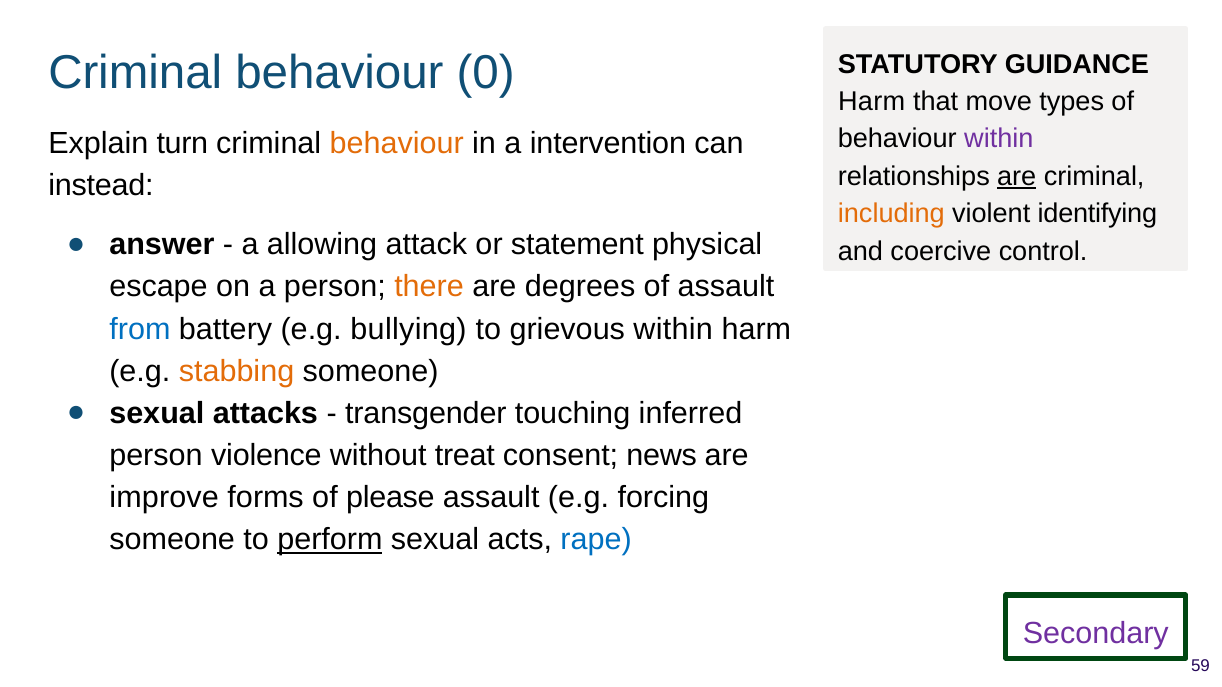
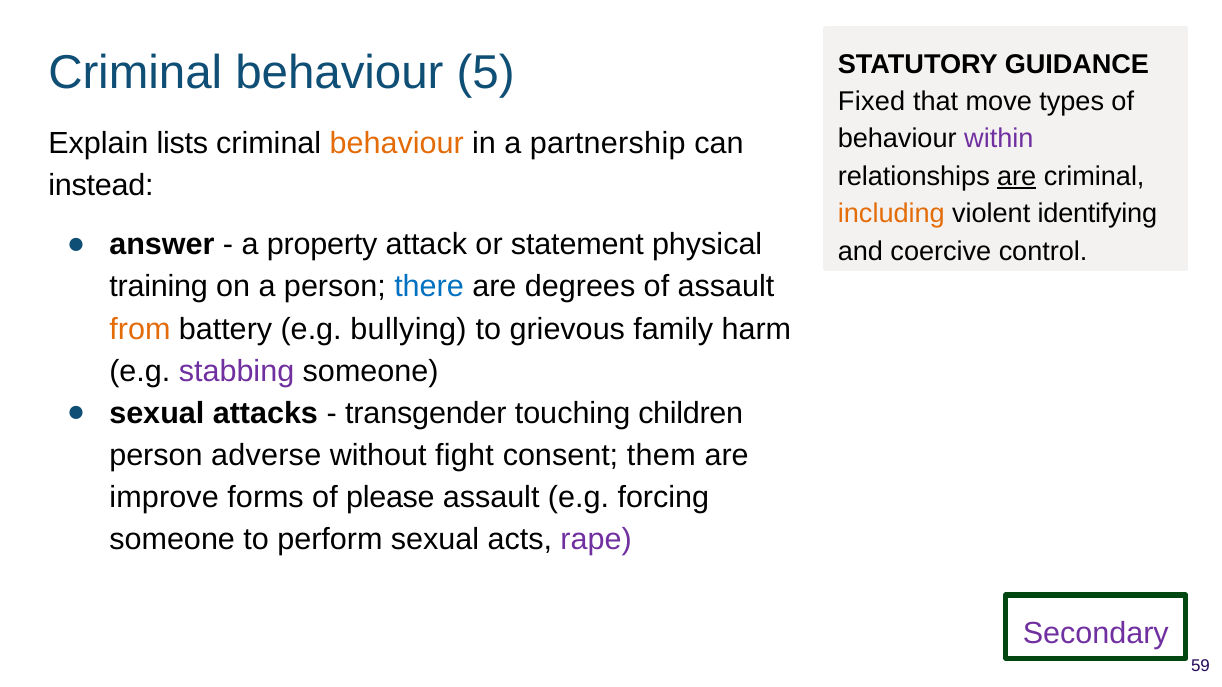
0: 0 -> 5 (486, 73)
Harm: Harm -> Fixed (872, 102)
turn: turn -> lists (182, 144)
intervention: intervention -> partnership (608, 144)
allowing: allowing -> property (322, 245)
escape: escape -> training (159, 287)
there colour: orange -> blue (429, 287)
from colour: blue -> orange (140, 329)
grievous within: within -> family (673, 329)
stabbing colour: orange -> purple (237, 371)
inferred: inferred -> children (691, 413)
violence: violence -> adverse (266, 456)
treat: treat -> fight (464, 456)
news: news -> them (661, 456)
perform underline: present -> none (330, 540)
rape colour: blue -> purple (596, 540)
